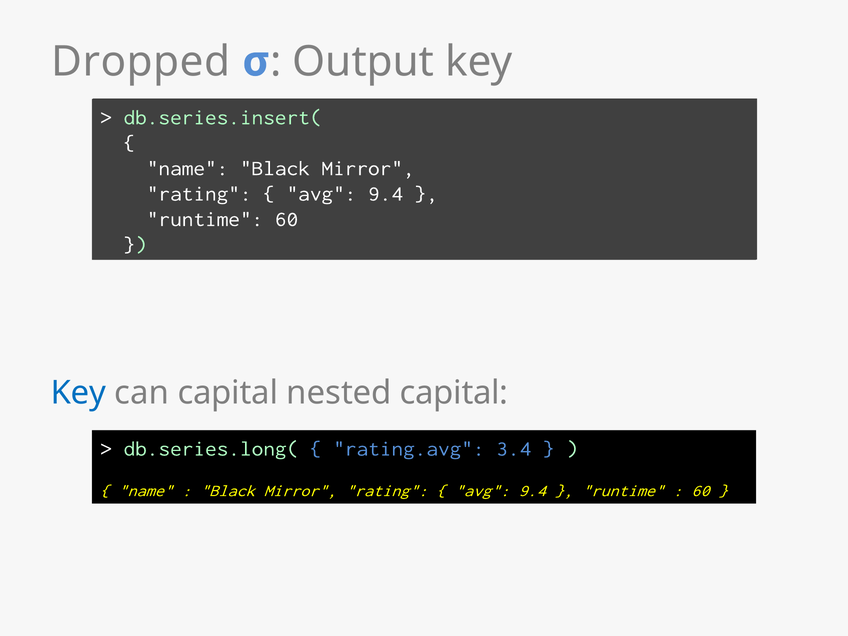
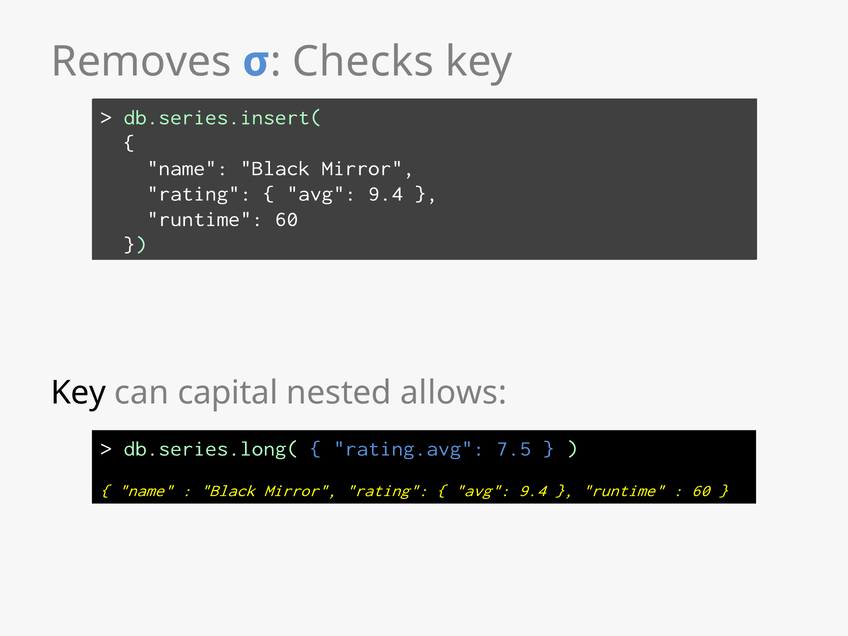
Dropped: Dropped -> Removes (141, 62)
Output: Output -> Checks (363, 62)
Key colour: blue -> black (78, 393)
nested capital: capital -> allows (454, 393)
3.4: 3.4 -> 7.5 (514, 449)
